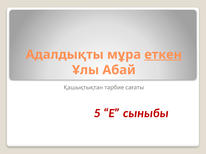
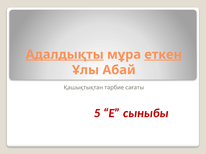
Адалдықты underline: none -> present (65, 55)
